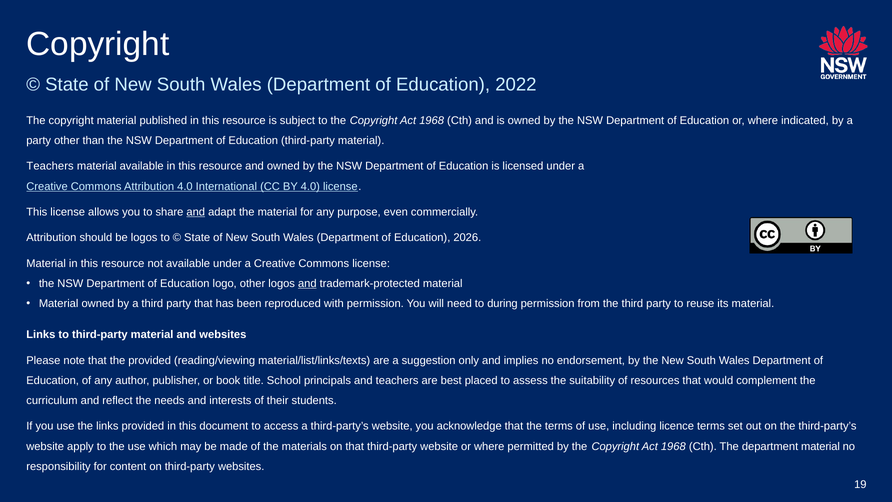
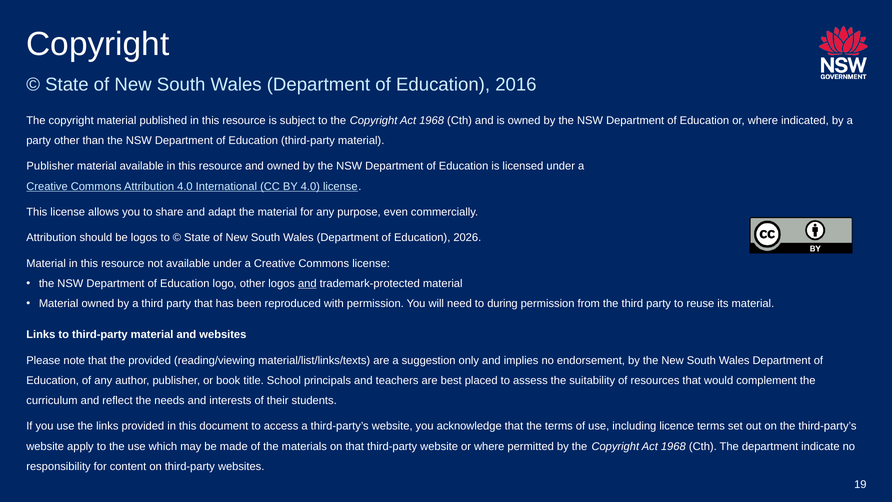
2022: 2022 -> 2016 (516, 85)
Teachers: Teachers -> Publisher (50, 166)
and underline: present -> none (196, 212)
department material: material -> indicate (820, 446)
